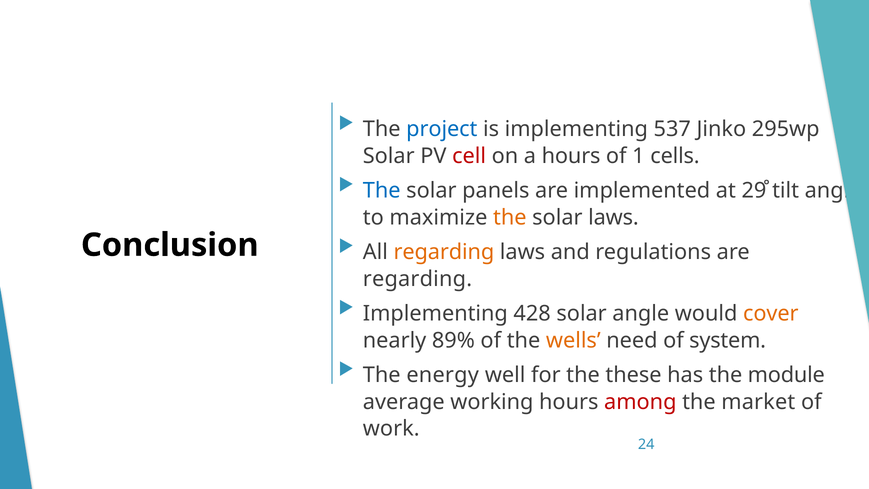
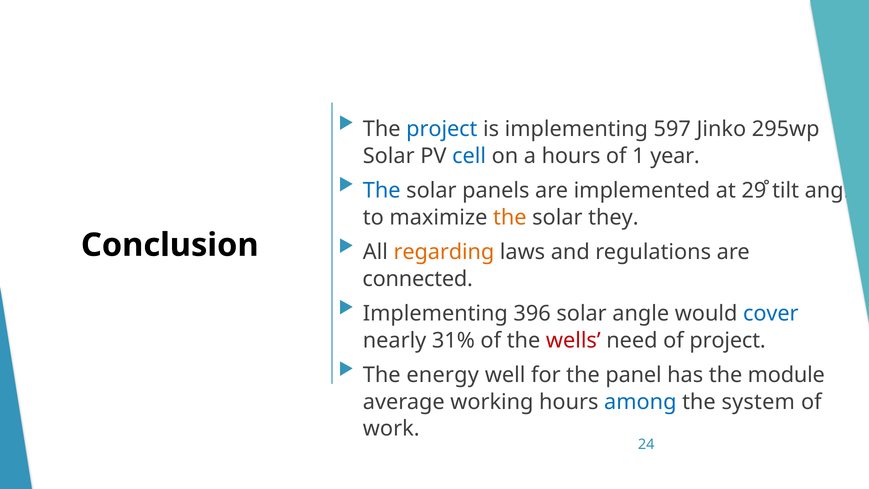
537: 537 -> 597 (672, 129)
cell colour: red -> blue (469, 156)
cells: cells -> year (675, 156)
solar laws: laws -> they (613, 217)
regarding: regarding -> connected (418, 279)
428: 428 -> 396 (532, 314)
cover colour: orange -> blue (771, 314)
89%: 89% -> 31% (453, 340)
wells colour: orange -> red (573, 340)
of system: system -> project (728, 340)
these: these -> panel (634, 375)
among colour: red -> blue (640, 402)
market: market -> system (758, 402)
